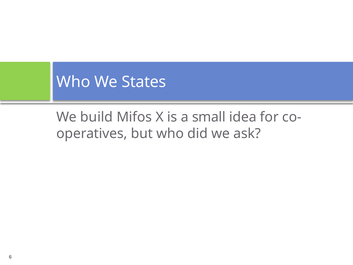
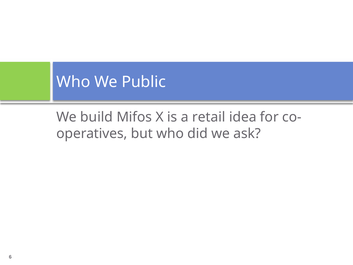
States: States -> Public (144, 82)
small: small -> retail (209, 117)
